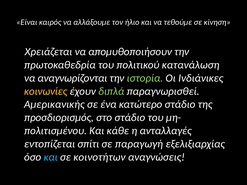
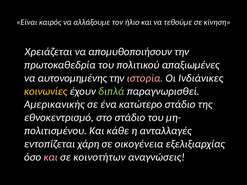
κατανάλωση: κατανάλωση -> απαξιωμένες (191, 65)
αναγνωρίζονται: αναγνωρίζονται -> αυτονομημένης (72, 78)
ιστορία colour: light green -> pink (145, 78)
προσδιορισμός: προσδιορισμός -> εθνοκεντρισμό (59, 118)
σπίτι: σπίτι -> χάρη (88, 144)
παραγωγή: παραγωγή -> οικογένεια (139, 144)
και colour: light blue -> pink (51, 157)
